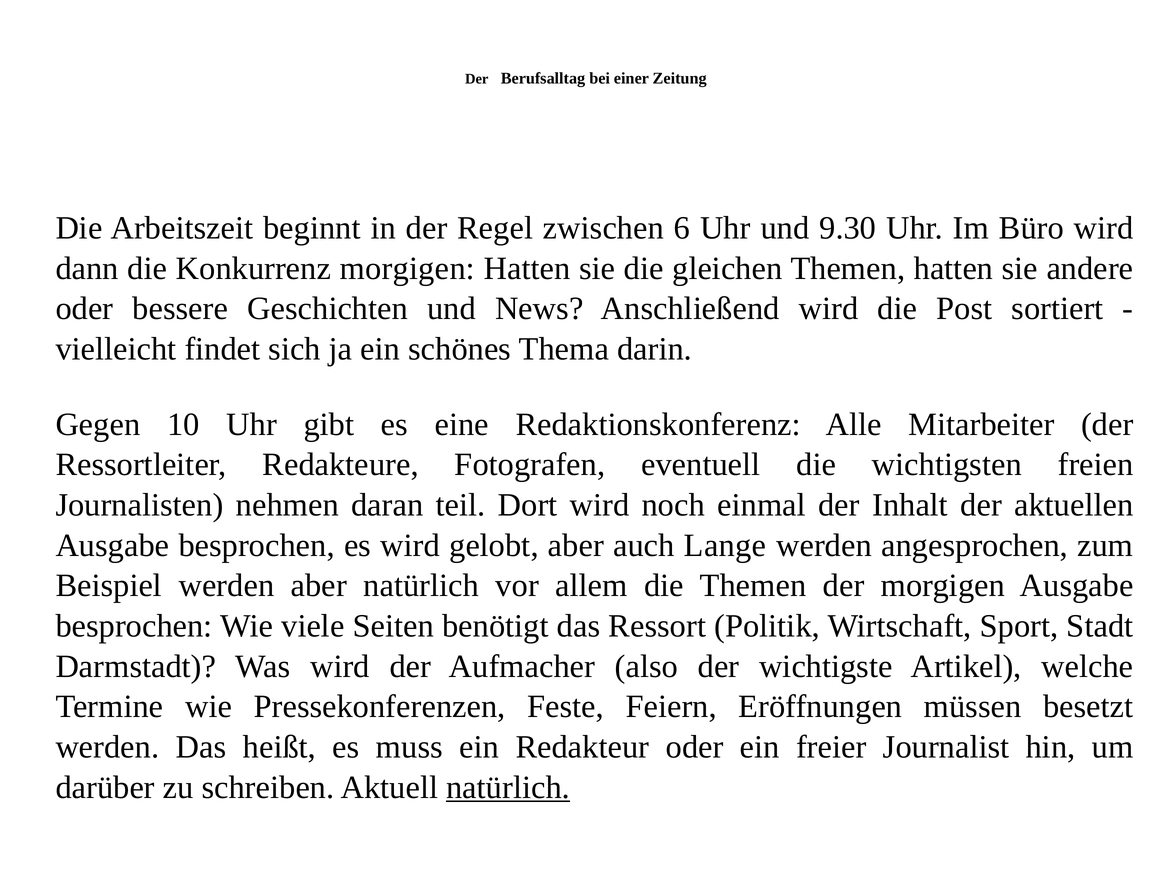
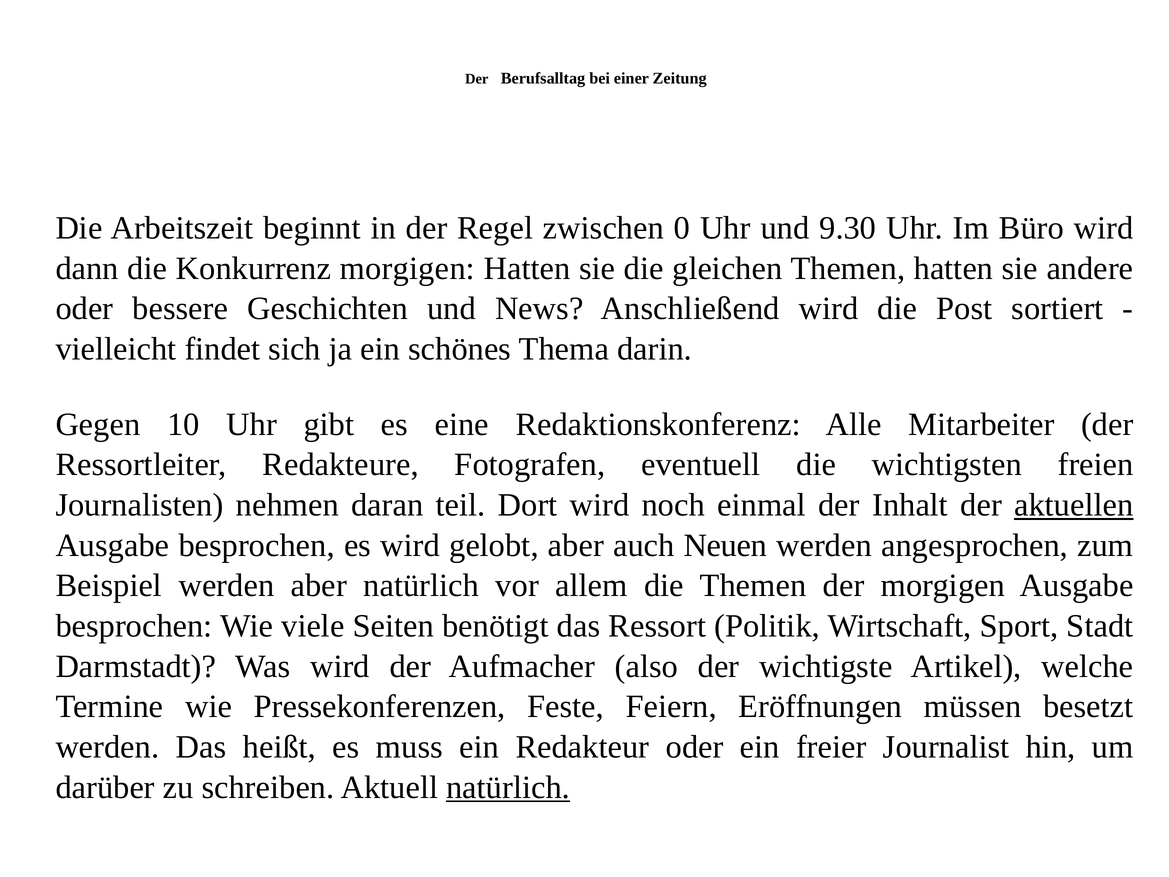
6: 6 -> 0 (682, 228)
aktuellen underline: none -> present (1074, 505)
Lange: Lange -> Neuen (725, 545)
